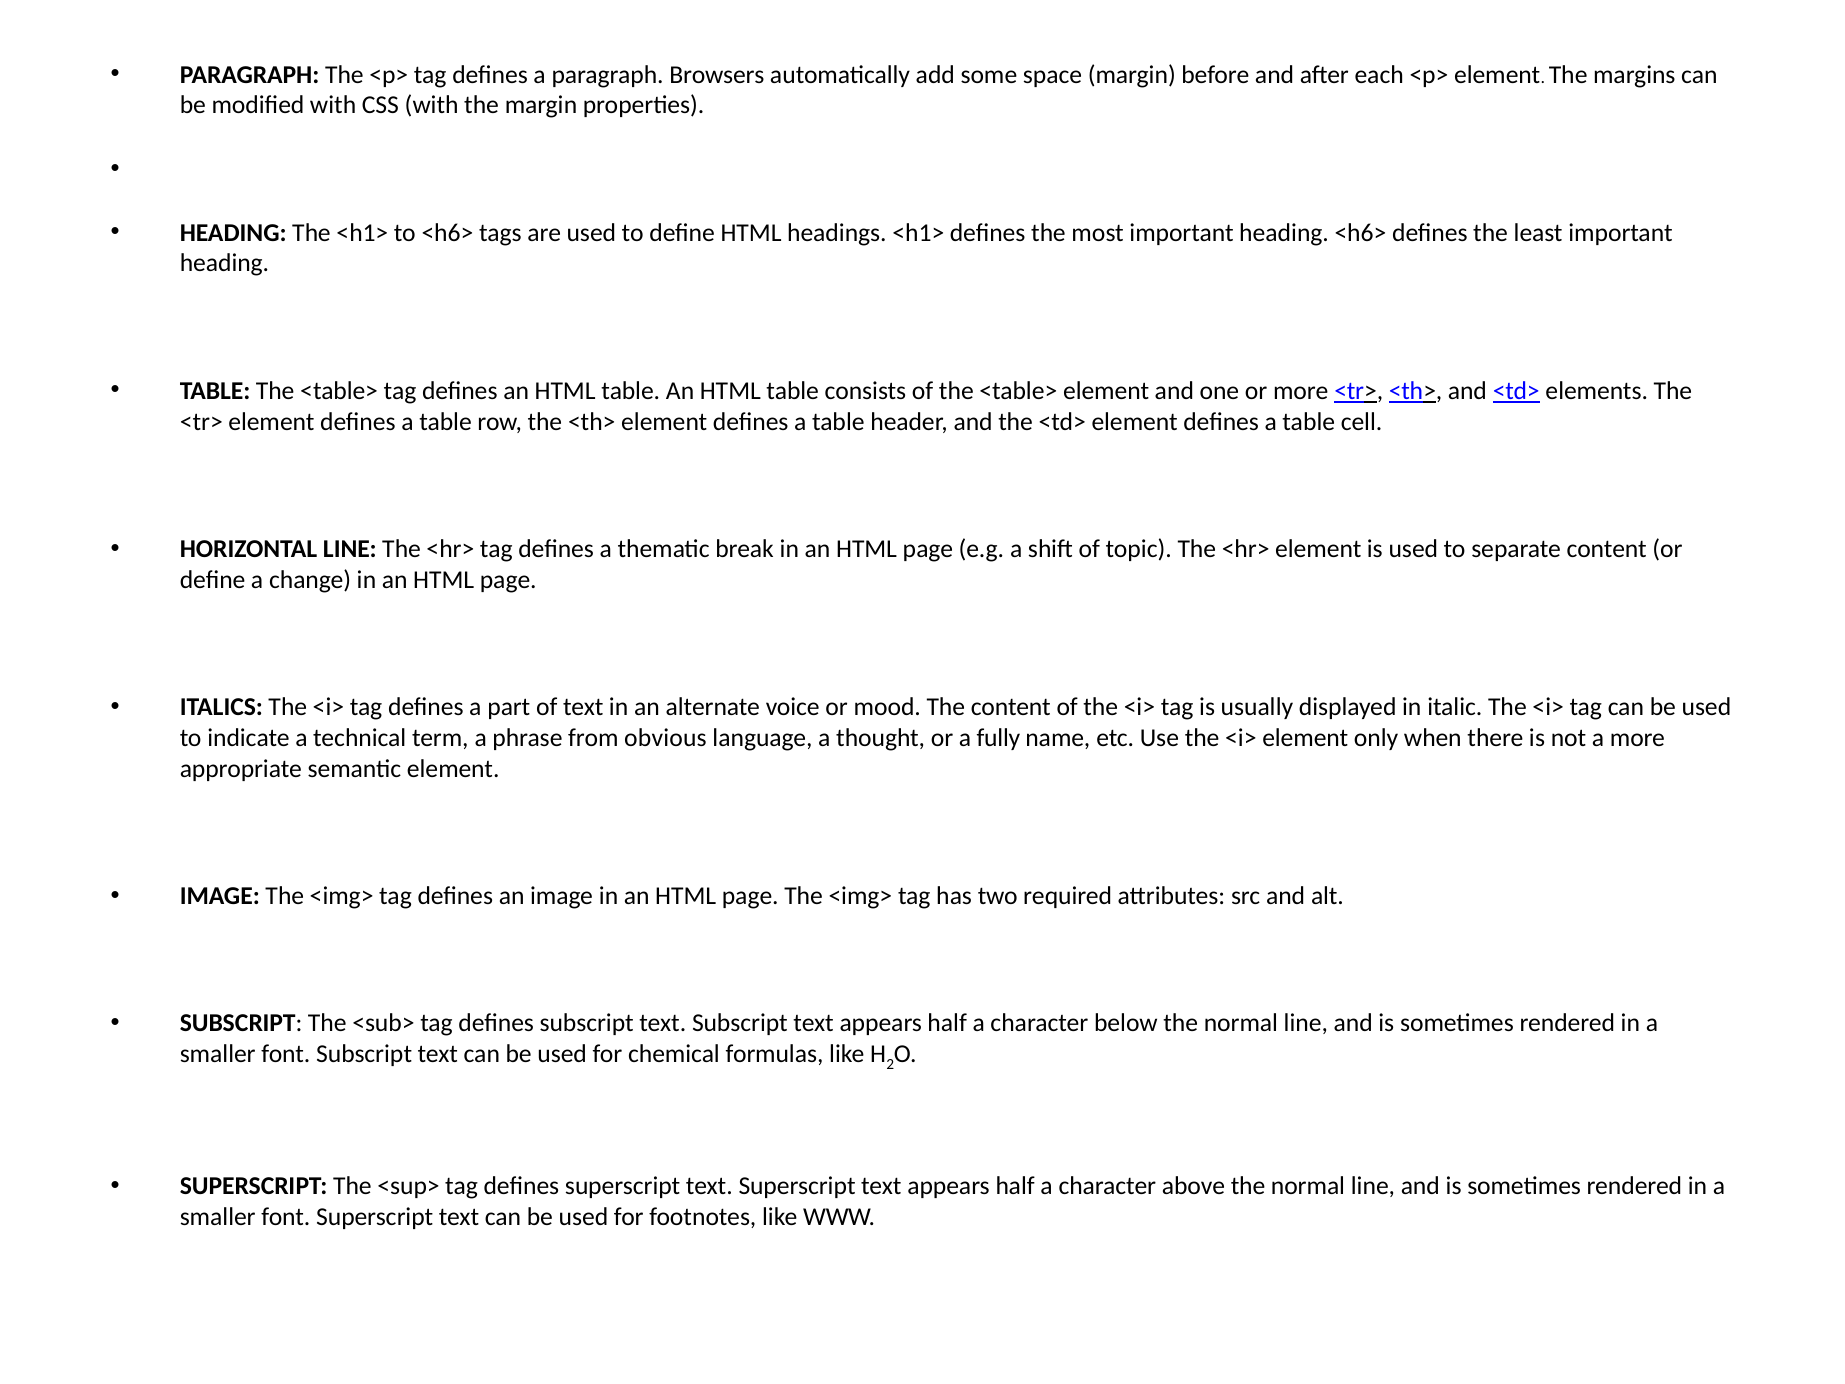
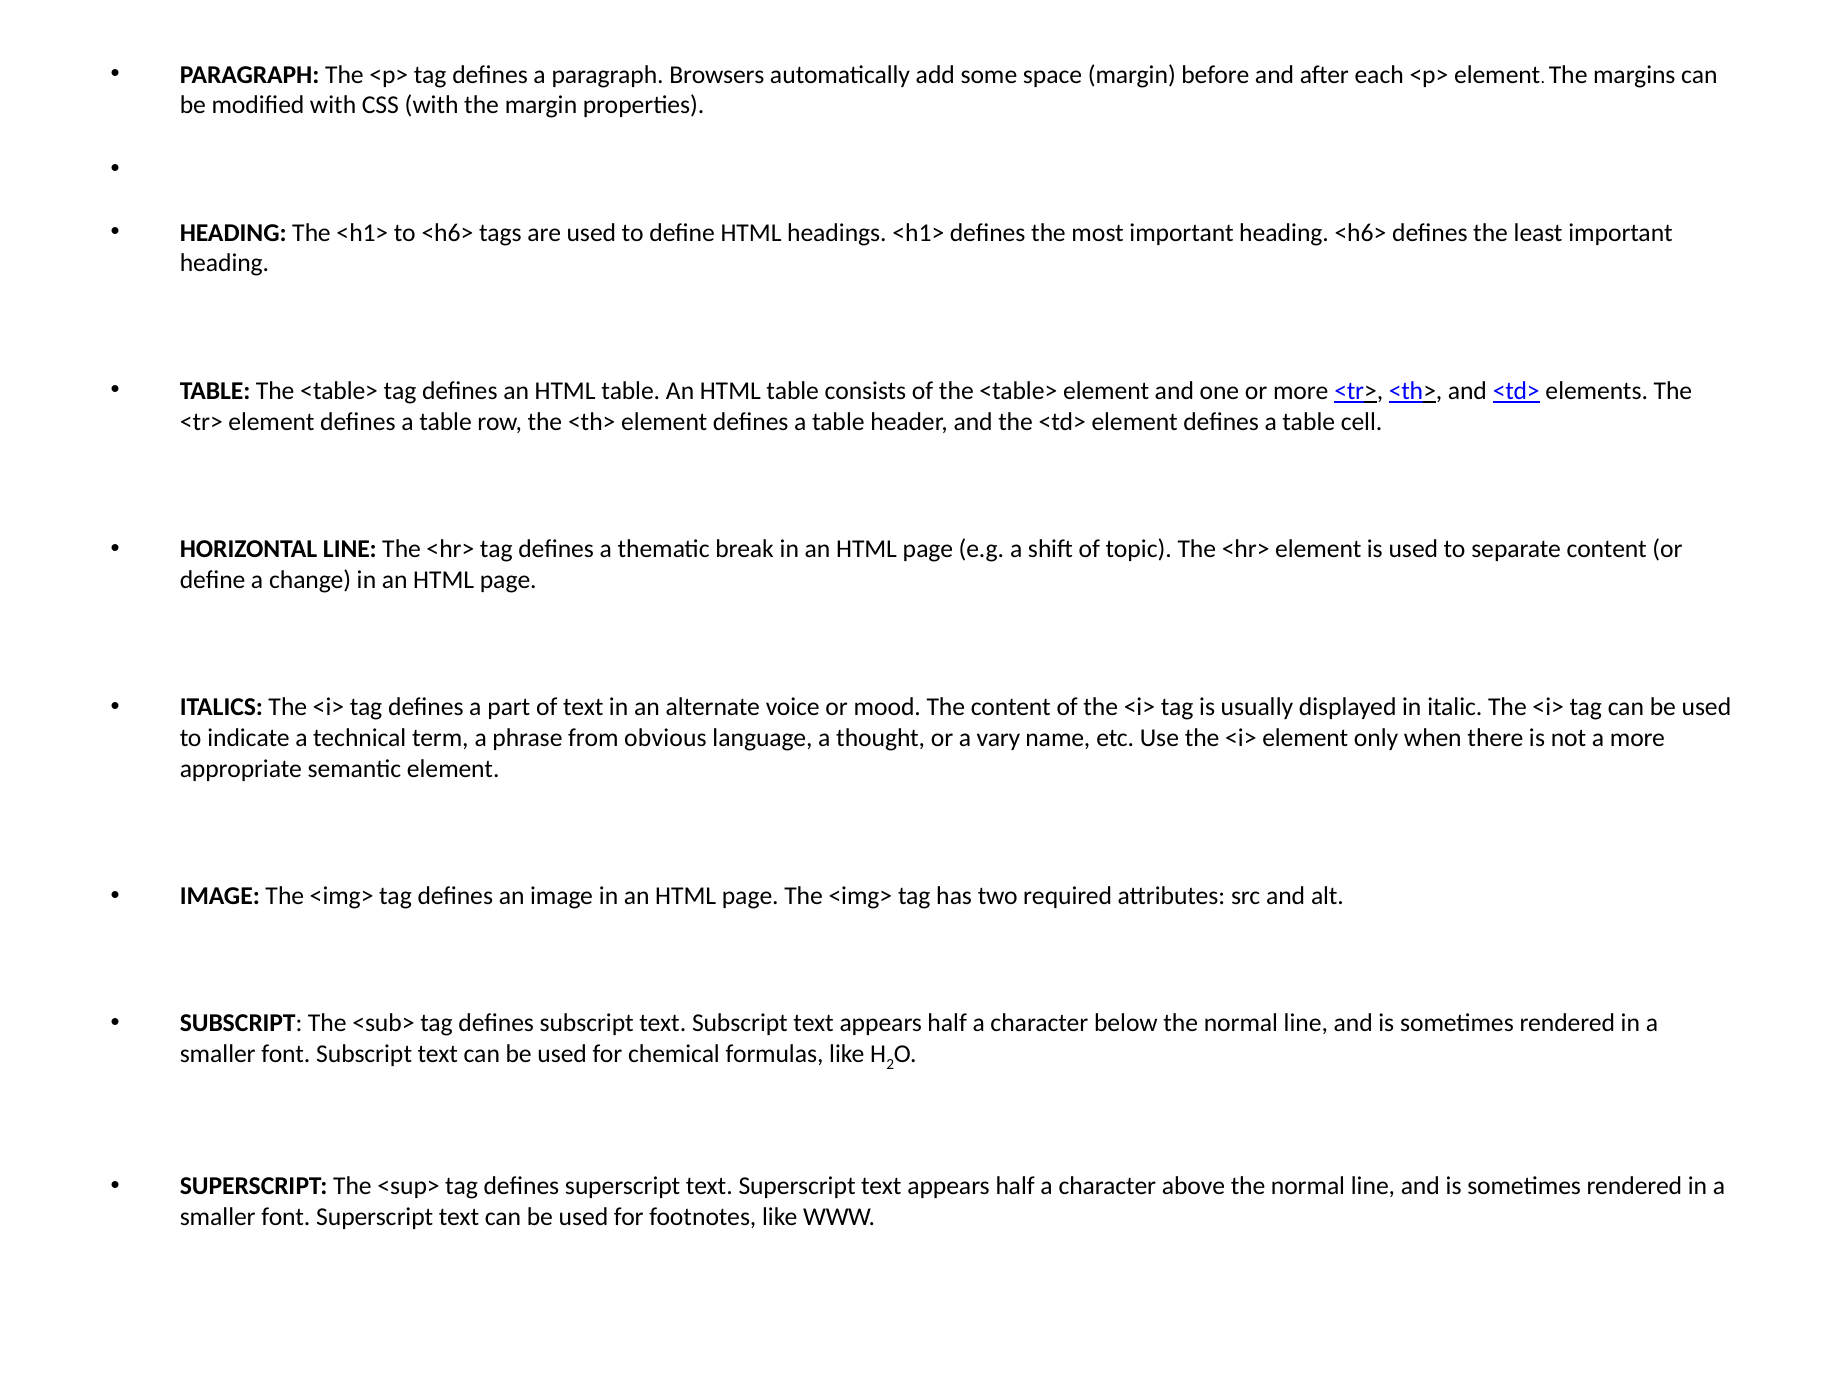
fully: fully -> vary (998, 738)
